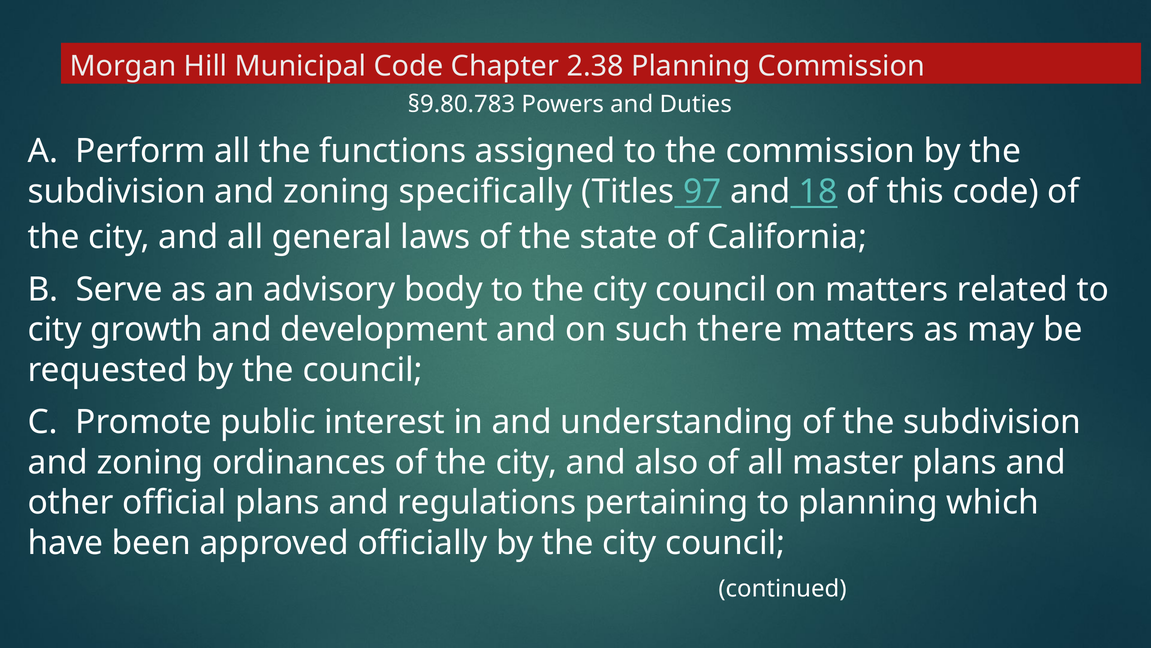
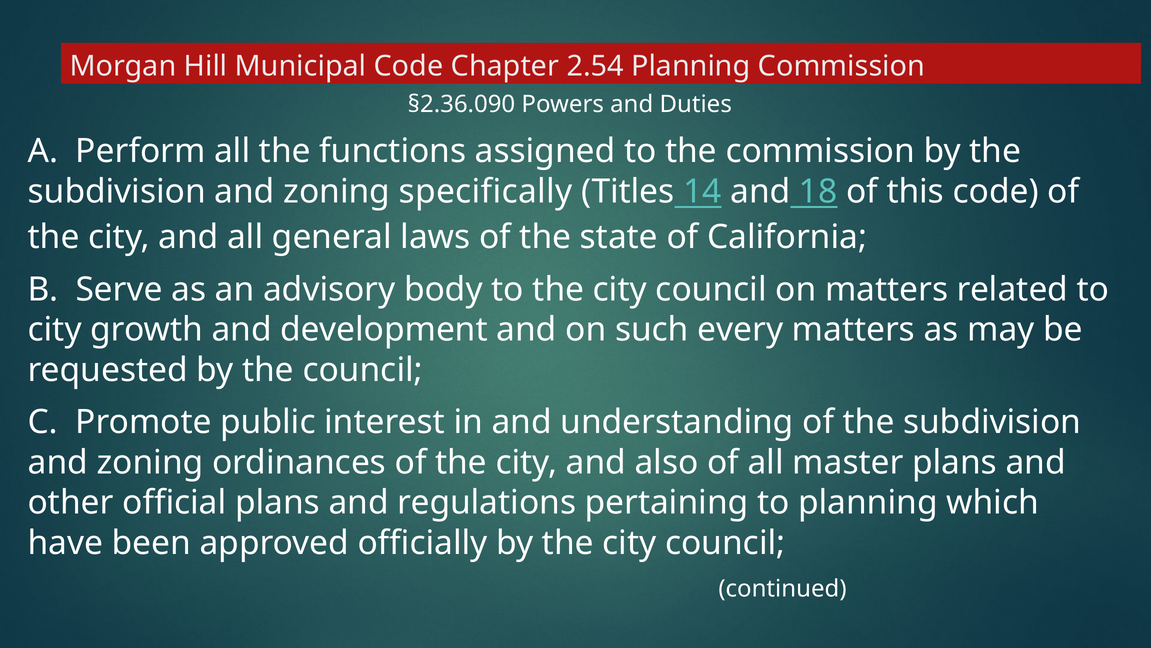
2.38: 2.38 -> 2.54 (595, 66)
§9.80.783: §9.80.783 -> §2.36.090 (461, 104)
97: 97 -> 14 (702, 191)
there: there -> every (740, 329)
